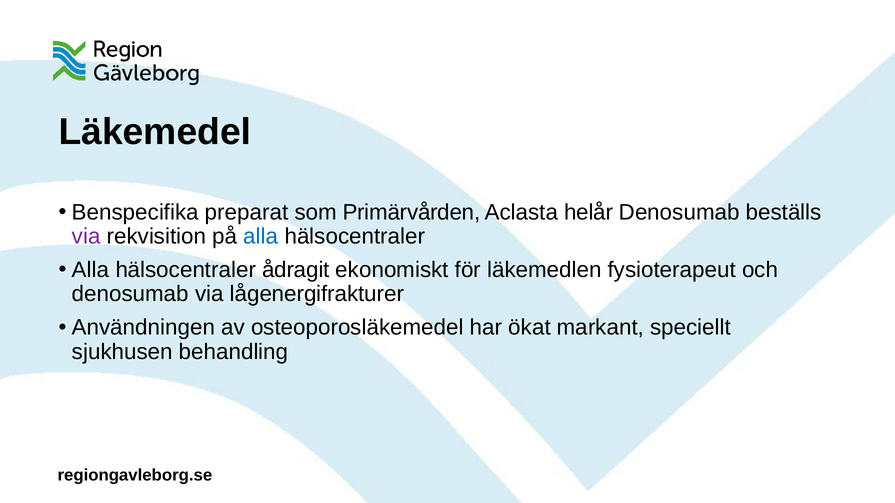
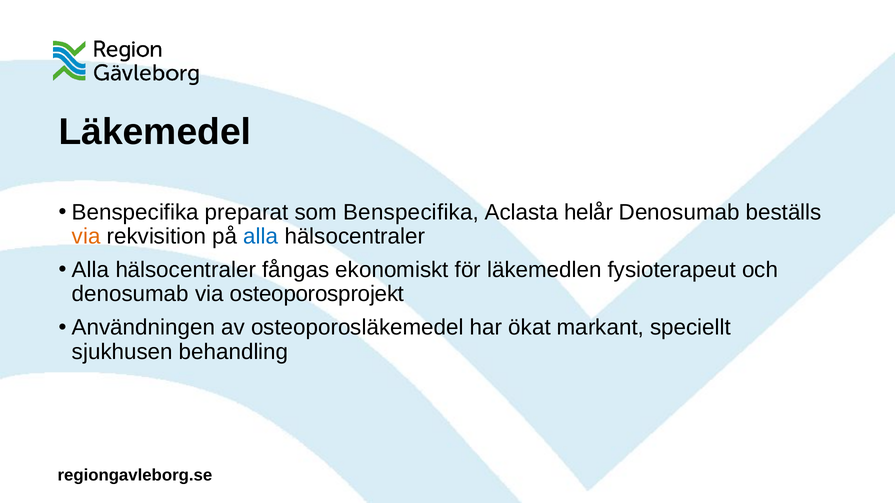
som Primärvården: Primärvården -> Benspecifika (411, 213)
via colour: purple -> orange (86, 237)
ådragit: ådragit -> fångas (296, 270)
lågenergifrakturer: lågenergifrakturer -> osteoporosprojekt (317, 294)
